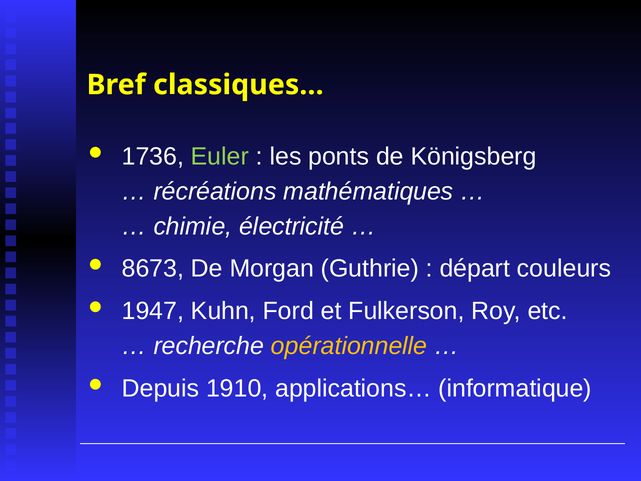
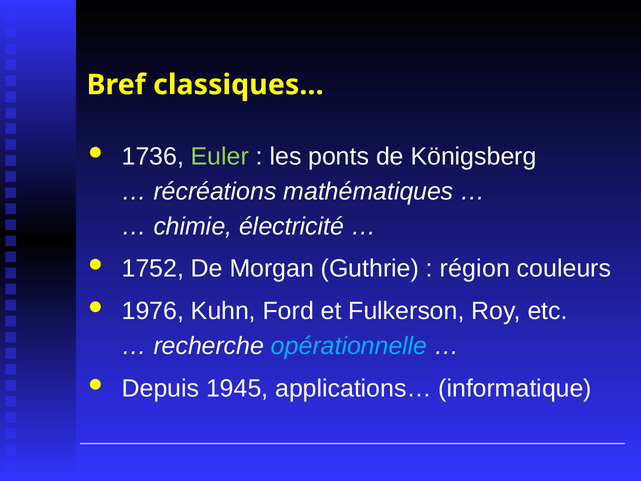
8673: 8673 -> 1752 (153, 269)
départ: départ -> région (475, 269)
1947: 1947 -> 1976 (153, 311)
opérationnelle colour: yellow -> light blue (349, 346)
1910: 1910 -> 1945 (237, 388)
